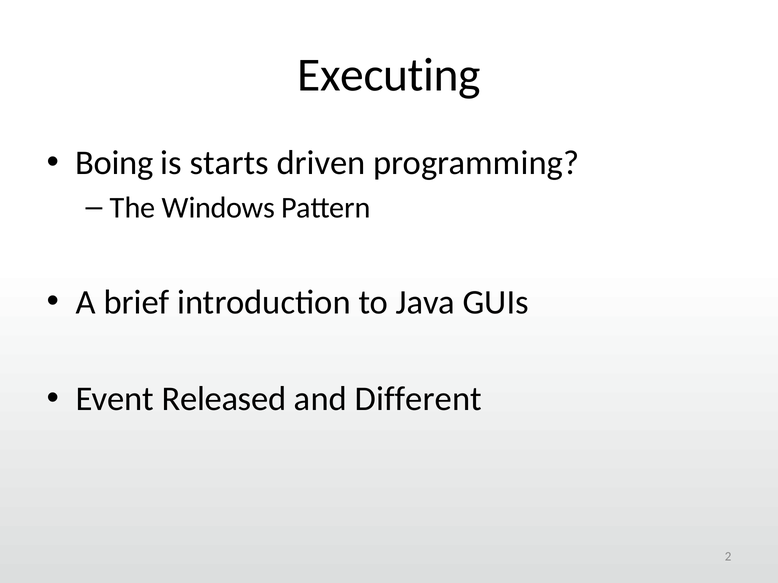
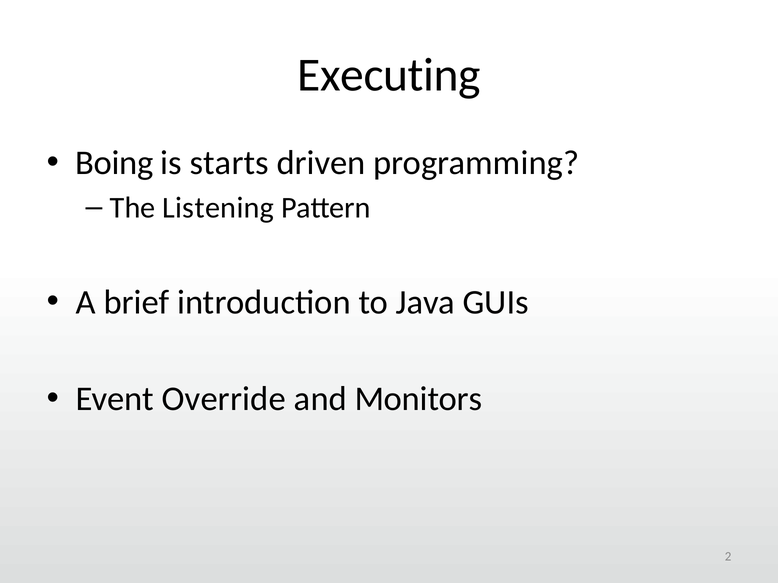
Windows: Windows -> Listening (218, 208)
Released: Released -> Override (224, 399)
Different: Different -> Monitors (418, 399)
